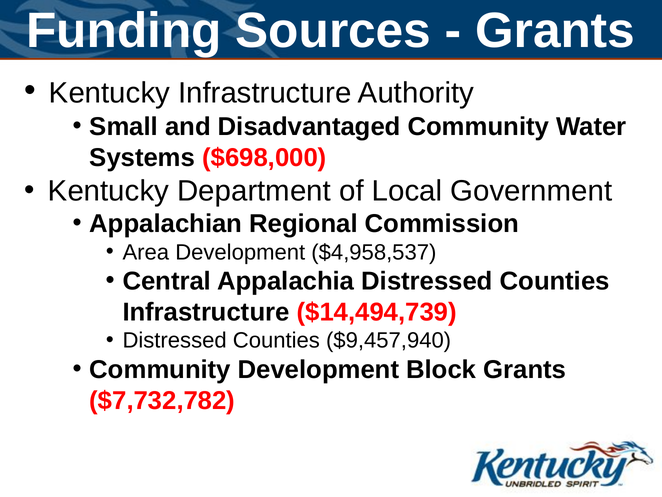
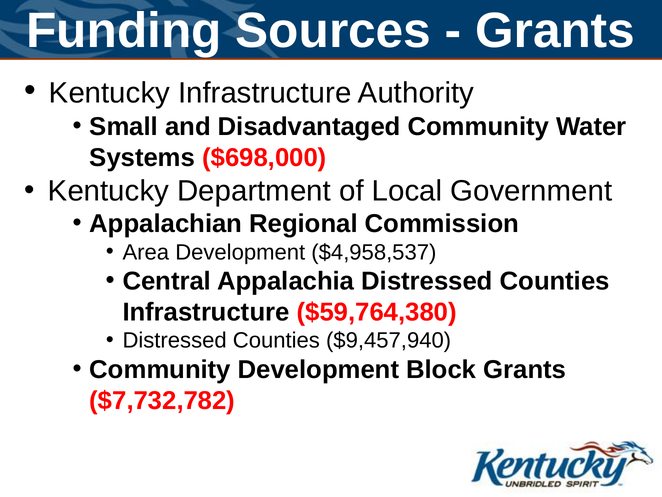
$14,494,739: $14,494,739 -> $59,764,380 (377, 312)
